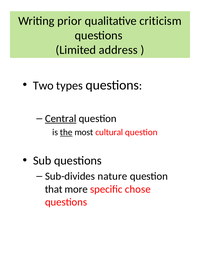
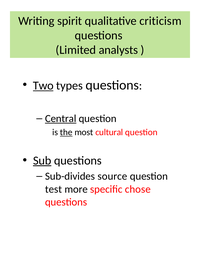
prior: prior -> spirit (70, 21)
address: address -> analysts (118, 50)
Two underline: none -> present (43, 86)
Sub underline: none -> present (42, 161)
nature: nature -> source (112, 176)
that: that -> test (54, 189)
